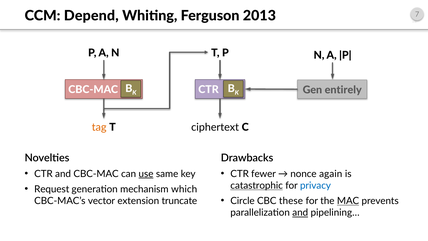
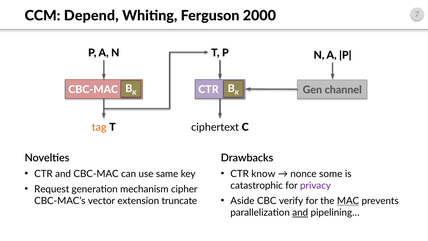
2013: 2013 -> 2000 (259, 16)
entirely: entirely -> channel (343, 90)
use underline: present -> none (146, 174)
fewer: fewer -> know (263, 174)
again: again -> some (331, 174)
catastrophic underline: present -> none (257, 185)
privacy colour: blue -> purple (315, 185)
which: which -> cipher (184, 189)
Circle: Circle -> Aside (242, 201)
these: these -> verify (291, 201)
